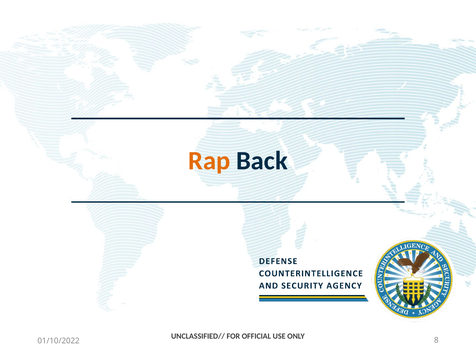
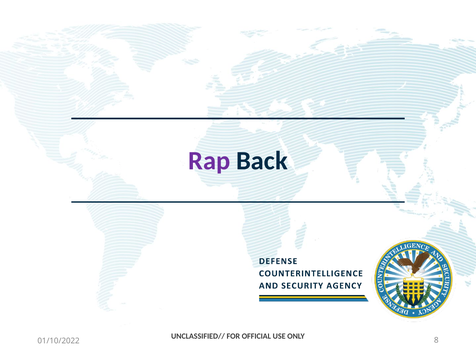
Rap colour: orange -> purple (209, 161)
